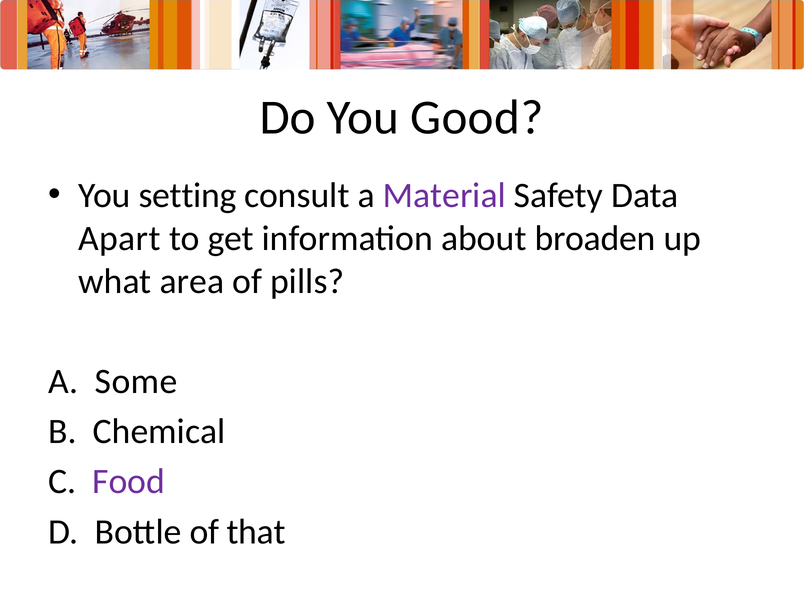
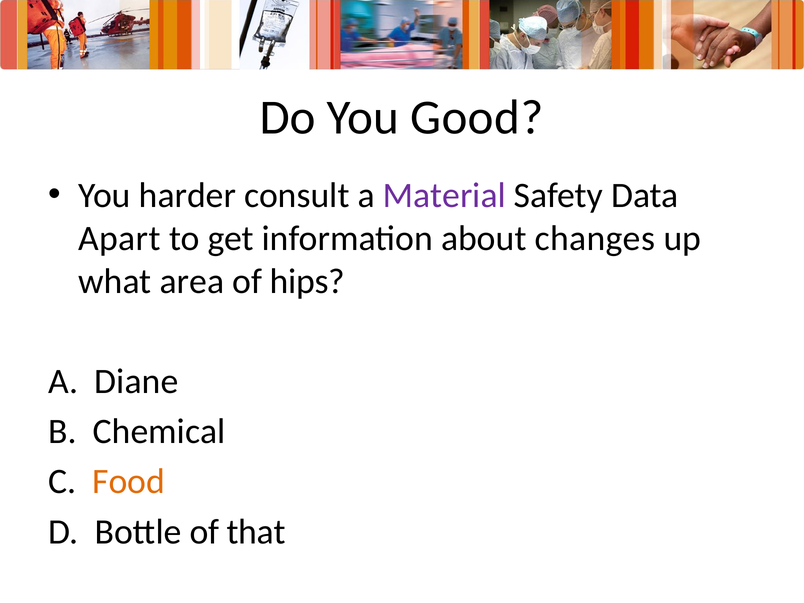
setting: setting -> harder (187, 196)
broaden: broaden -> changes (595, 238)
pills: pills -> hips (307, 281)
Some: Some -> Diane (136, 382)
Food colour: purple -> orange (129, 482)
